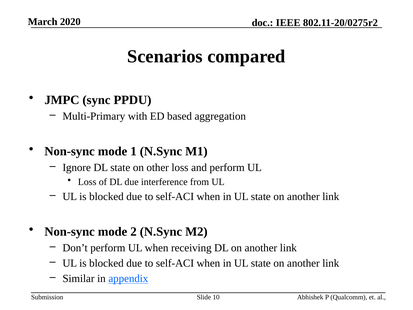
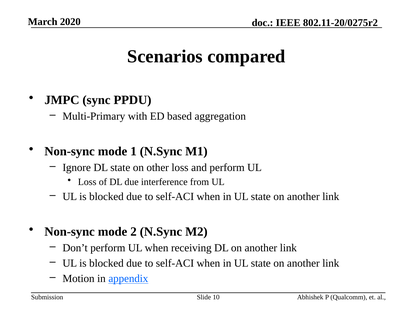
Similar: Similar -> Motion (78, 278)
